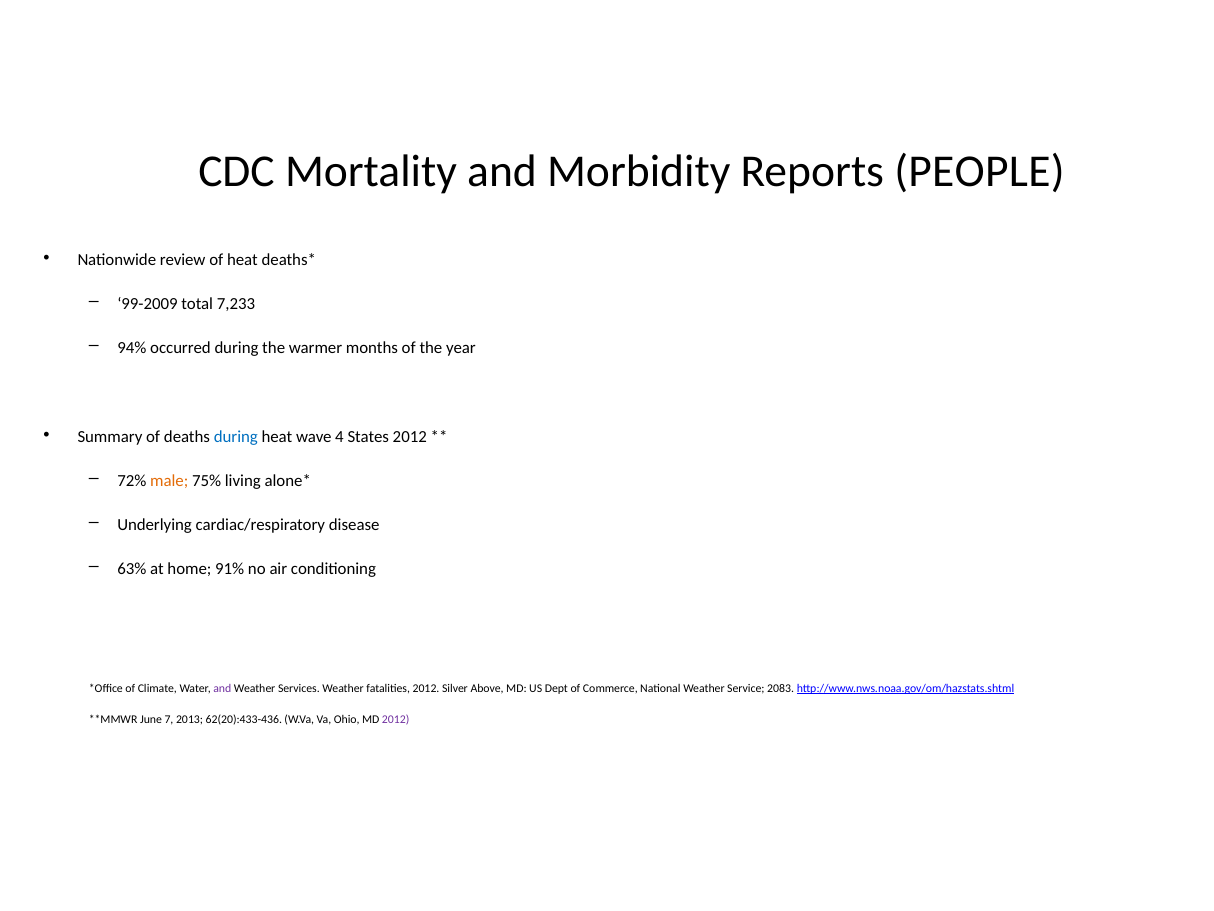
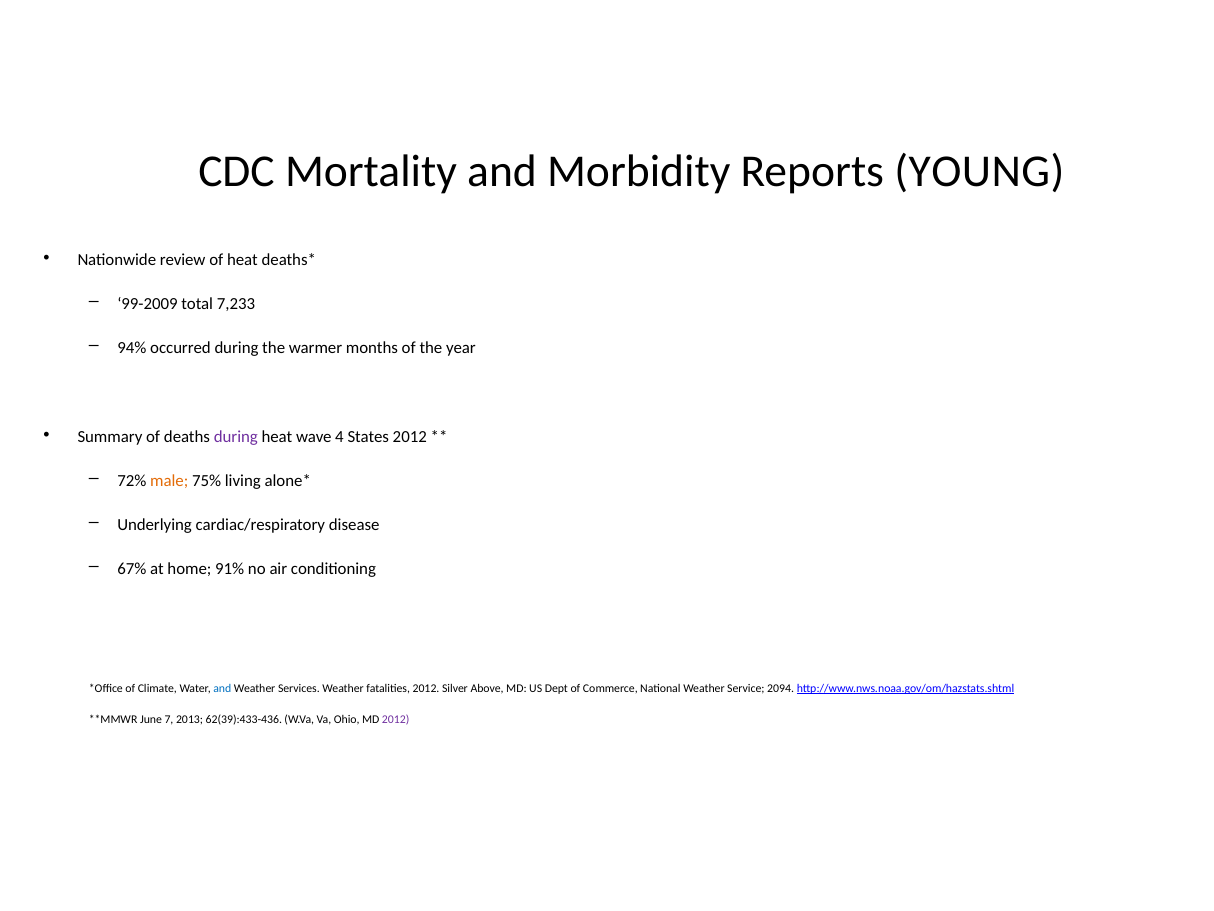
PEOPLE: PEOPLE -> YOUNG (979, 172)
during colour: blue -> purple (236, 437)
63%: 63% -> 67% (132, 568)
and colour: purple -> blue (222, 688)
2083: 2083 -> 2094 (781, 688)
62(20):433-436: 62(20):433-436 -> 62(39):433-436 (244, 719)
